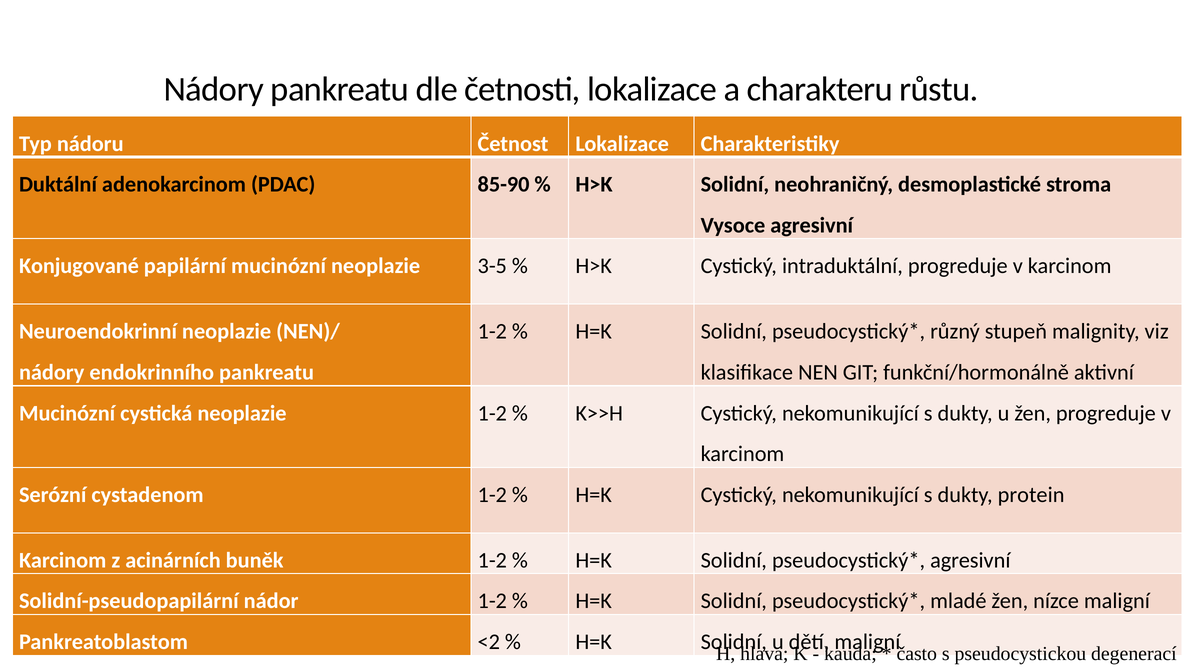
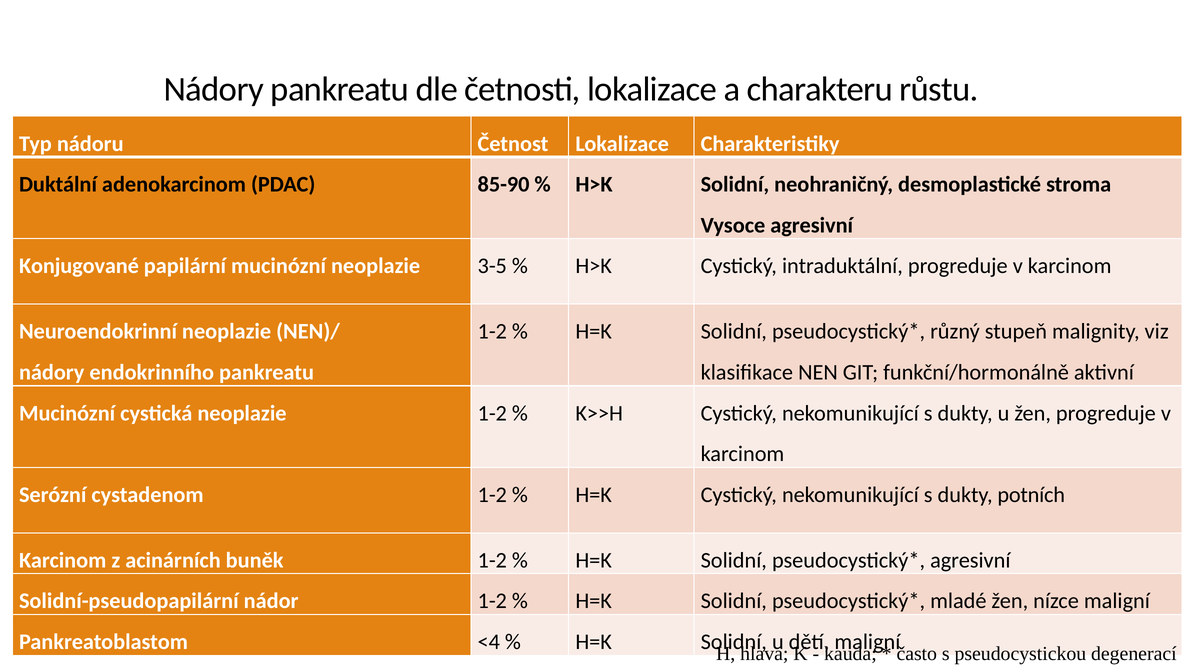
protein: protein -> potních (1031, 495)
˂2: ˂2 -> ˂4 (489, 642)
